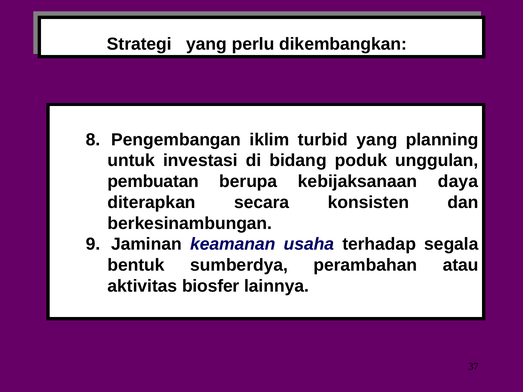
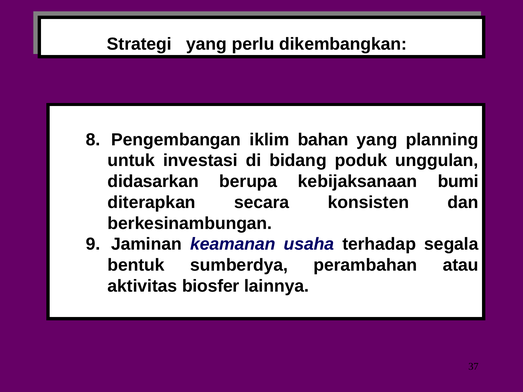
turbid: turbid -> bahan (323, 140)
pembuatan: pembuatan -> didasarkan (153, 182)
daya: daya -> bumi (458, 182)
